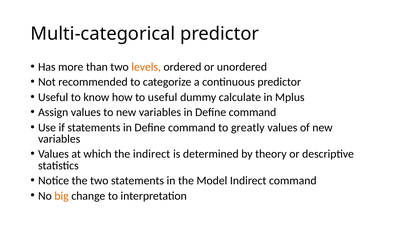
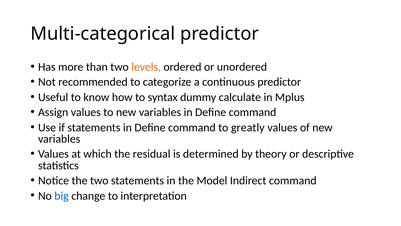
to useful: useful -> syntax (163, 97)
the indirect: indirect -> residual (152, 154)
big colour: orange -> blue (62, 195)
